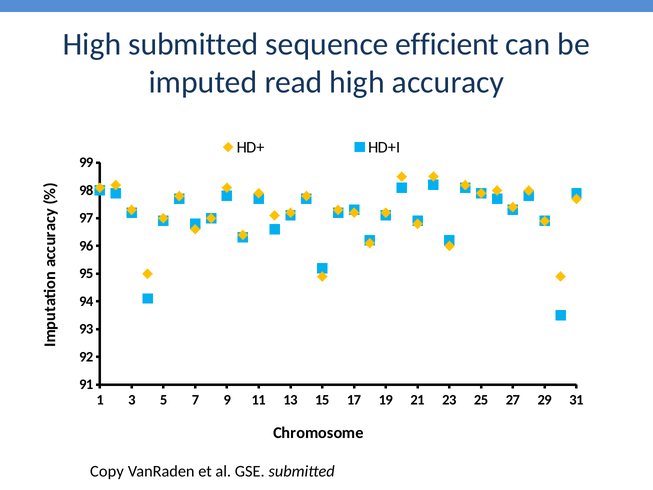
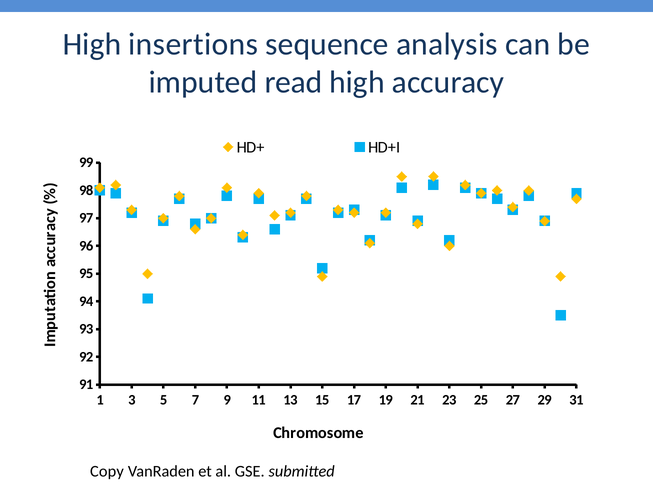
High submitted: submitted -> insertions (193, 44)
efficient: efficient -> analysis (447, 44)
